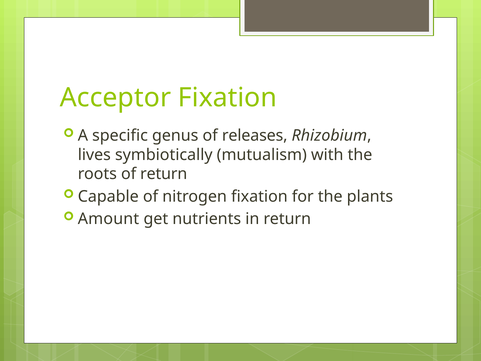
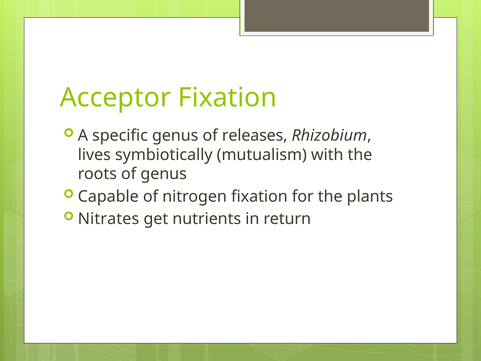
of return: return -> genus (164, 174)
Amount: Amount -> Nitrates (109, 219)
